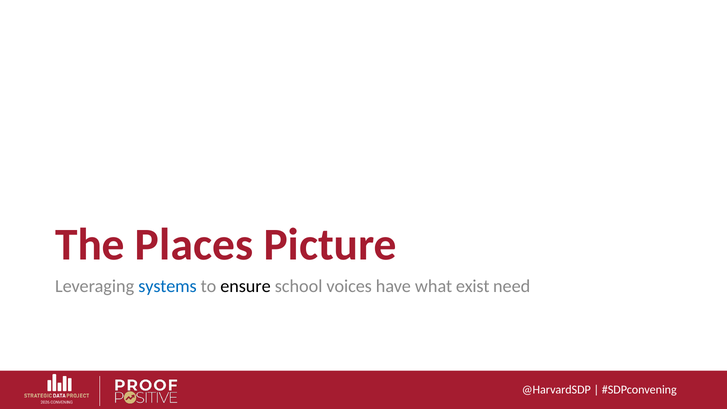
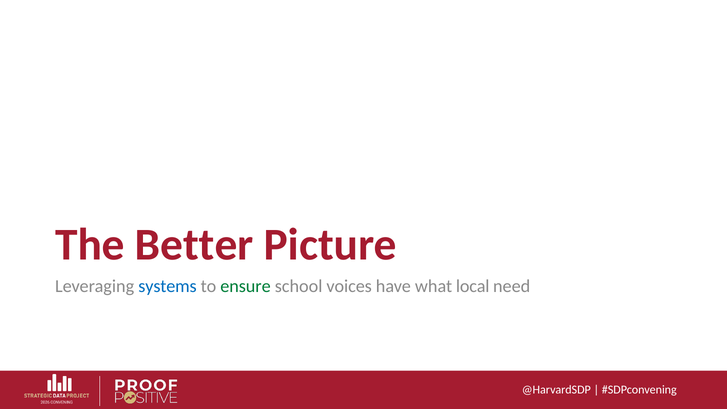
Places: Places -> Better (194, 244)
ensure colour: black -> green (245, 286)
exist: exist -> local (473, 286)
